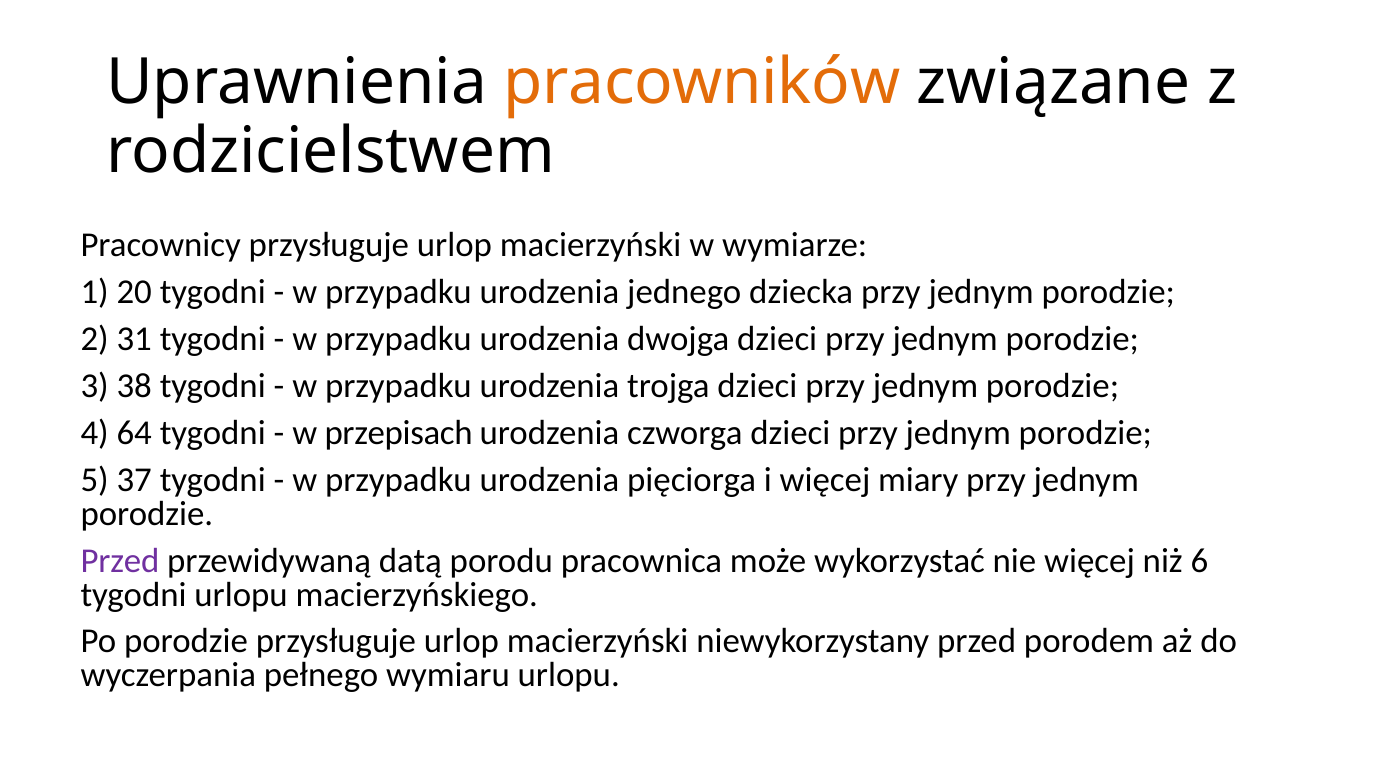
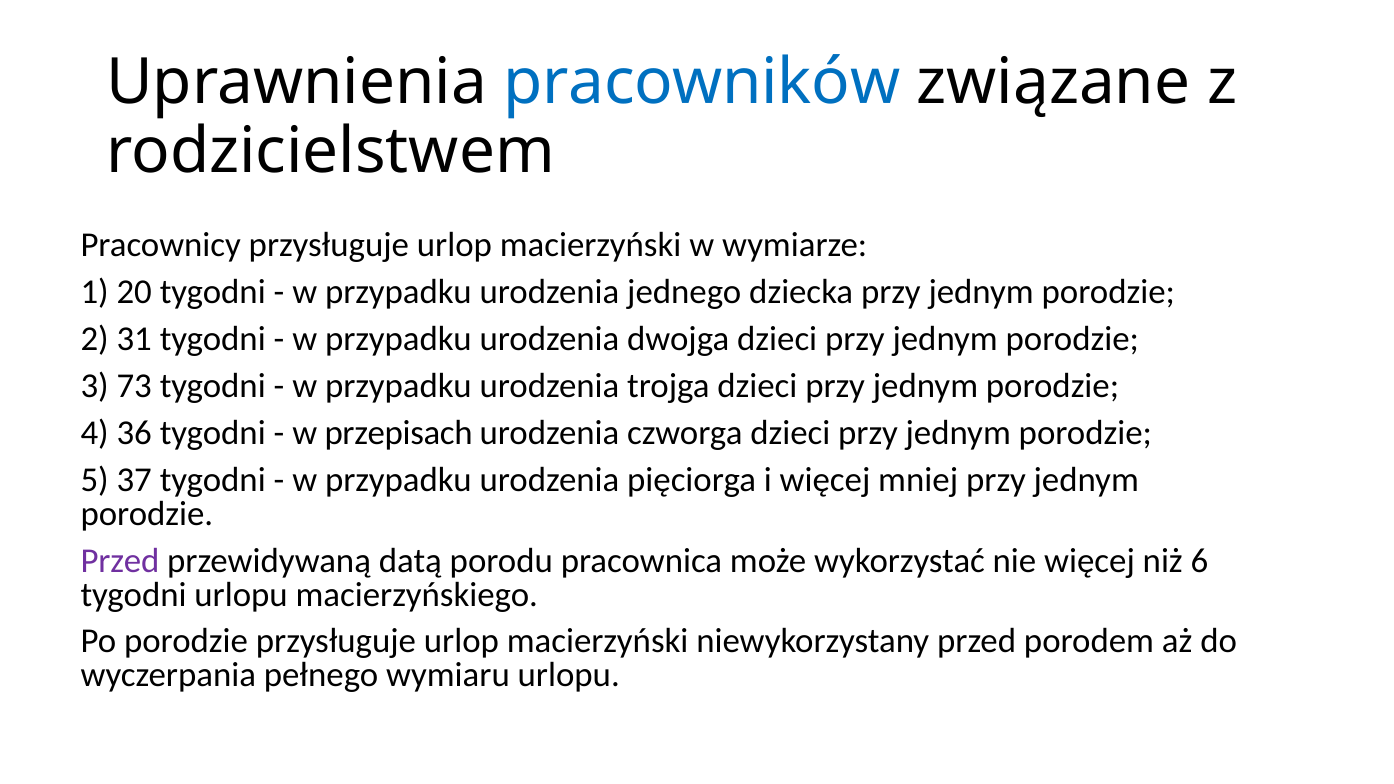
pracowników colour: orange -> blue (702, 83)
38: 38 -> 73 (134, 386)
64: 64 -> 36 (134, 433)
miary: miary -> mniej (918, 480)
